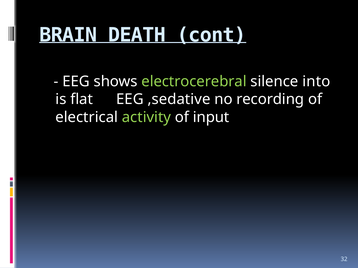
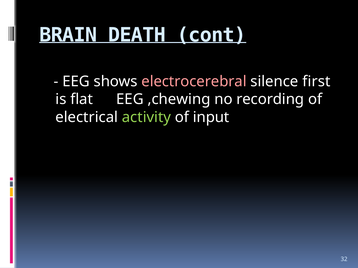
electrocerebral colour: light green -> pink (194, 82)
into: into -> first (316, 82)
,sedative: ,sedative -> ,chewing (179, 99)
